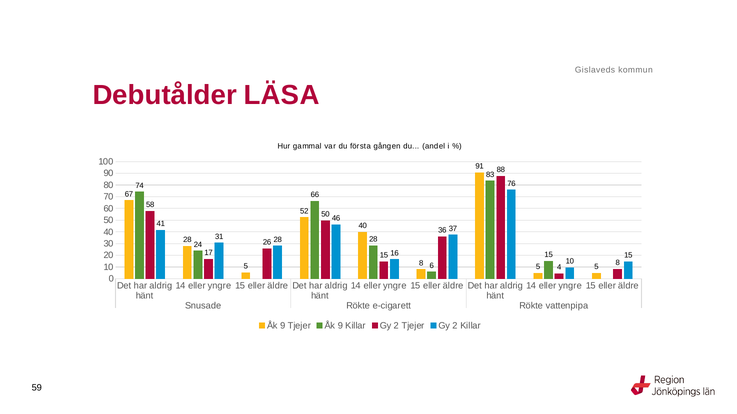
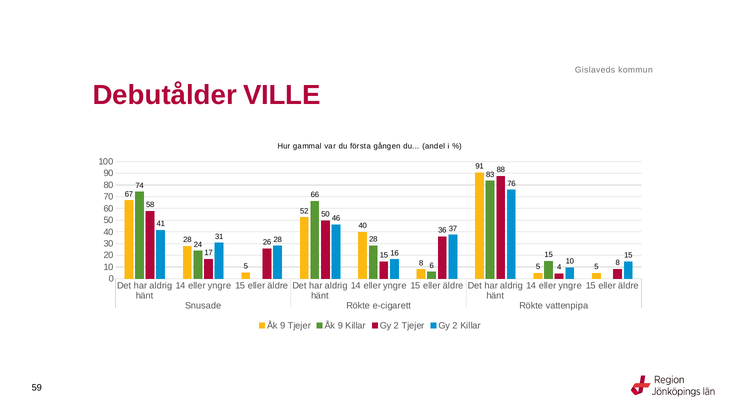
LÄSA: LÄSA -> VILLE (282, 95)
